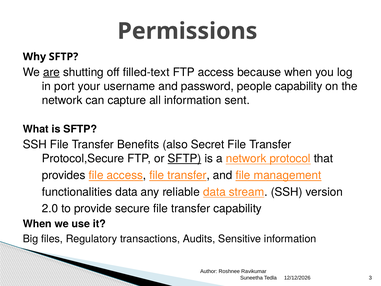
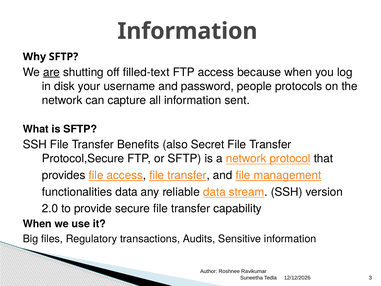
Permissions: Permissions -> Information (187, 31)
port: port -> disk (64, 86)
people capability: capability -> protocols (299, 86)
SFTP underline: present -> none (184, 158)
